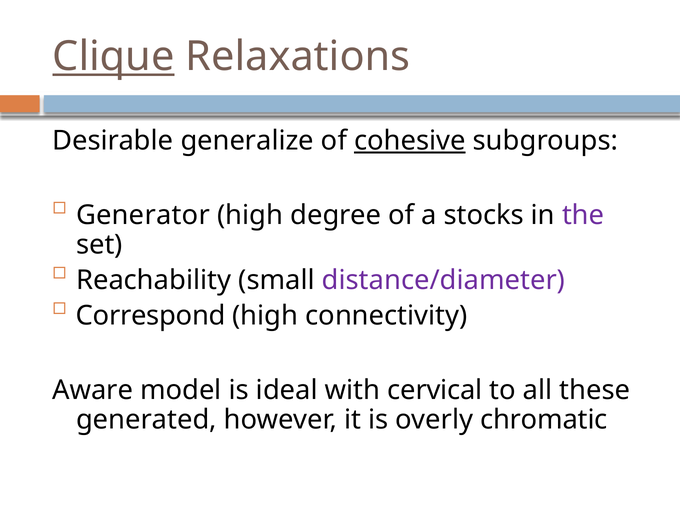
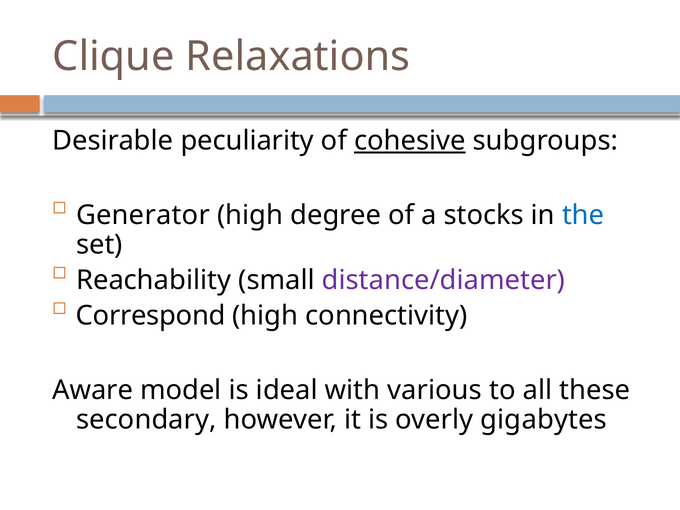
Clique underline: present -> none (113, 57)
generalize: generalize -> peculiarity (247, 141)
the colour: purple -> blue (583, 215)
cervical: cervical -> various (435, 390)
generated: generated -> secondary (146, 420)
chromatic: chromatic -> gigabytes (544, 420)
